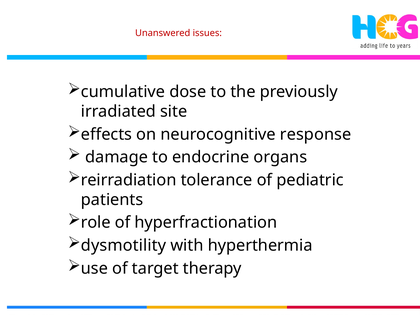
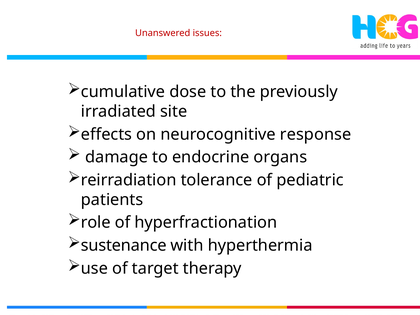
dysmotility: dysmotility -> sustenance (124, 245)
